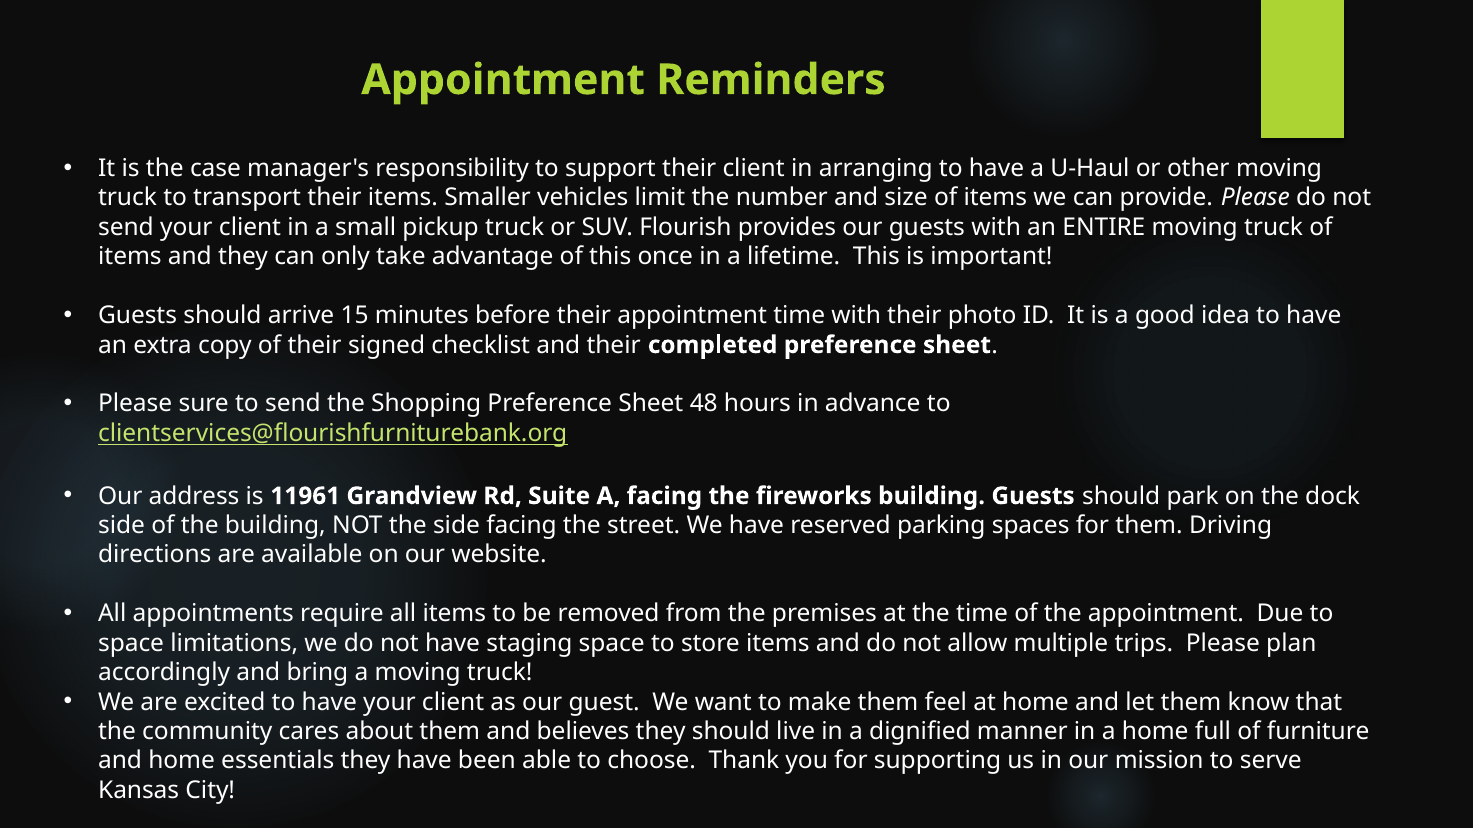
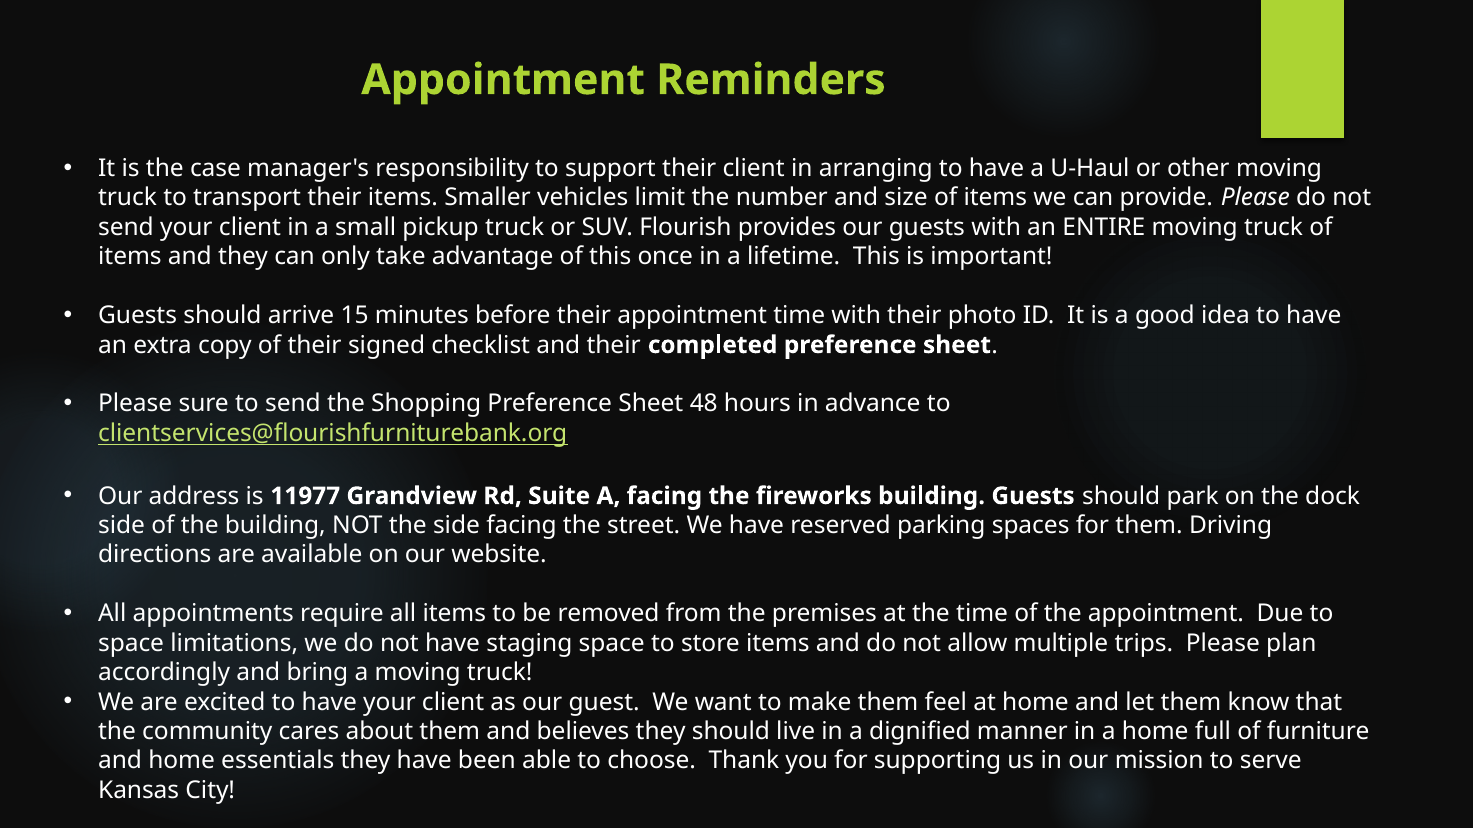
11961: 11961 -> 11977 (305, 496)
